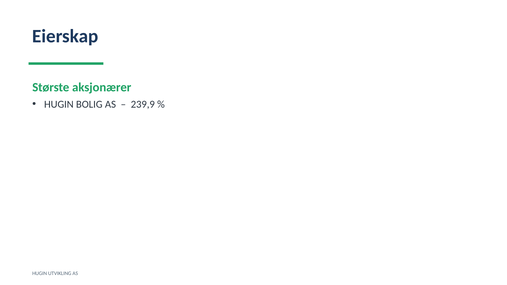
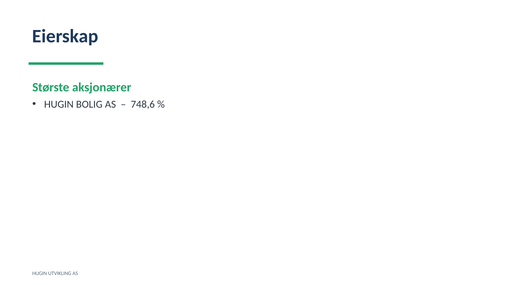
239,9: 239,9 -> 748,6 (143, 104)
